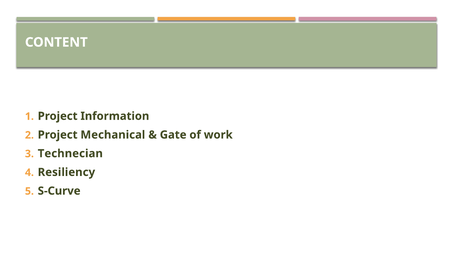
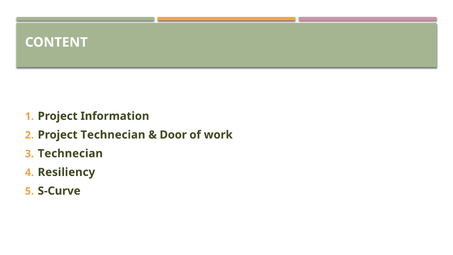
Project Mechanical: Mechanical -> Technecian (113, 135)
Gate: Gate -> Door (173, 135)
